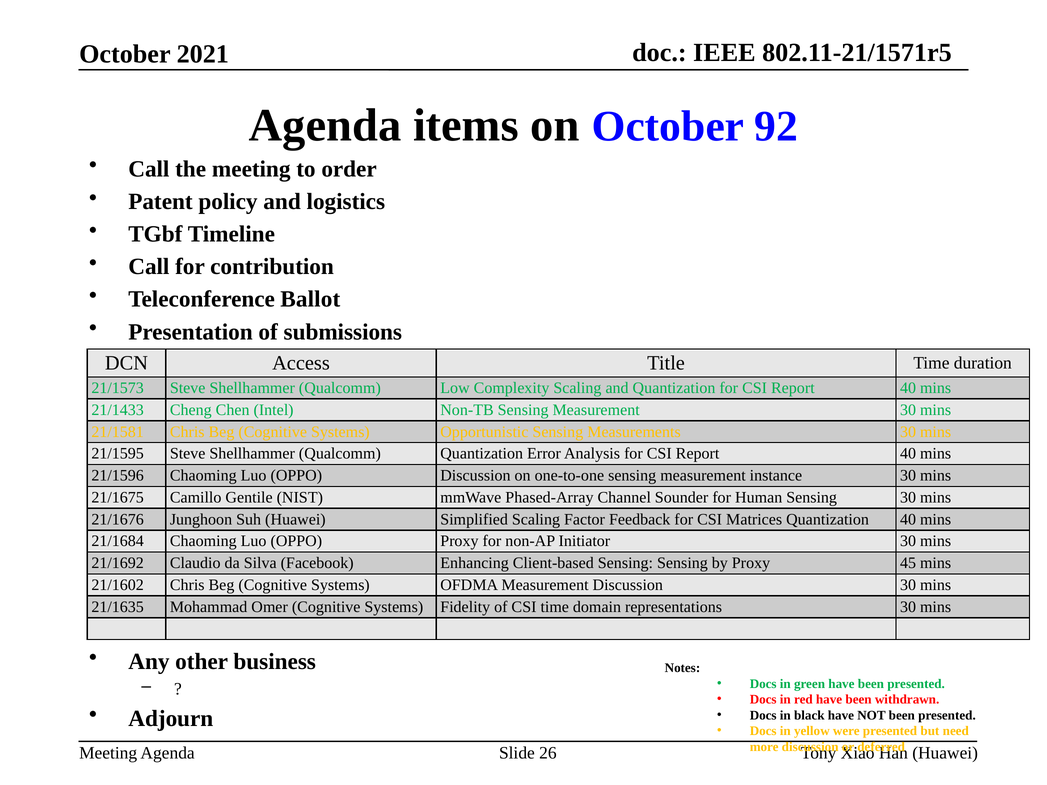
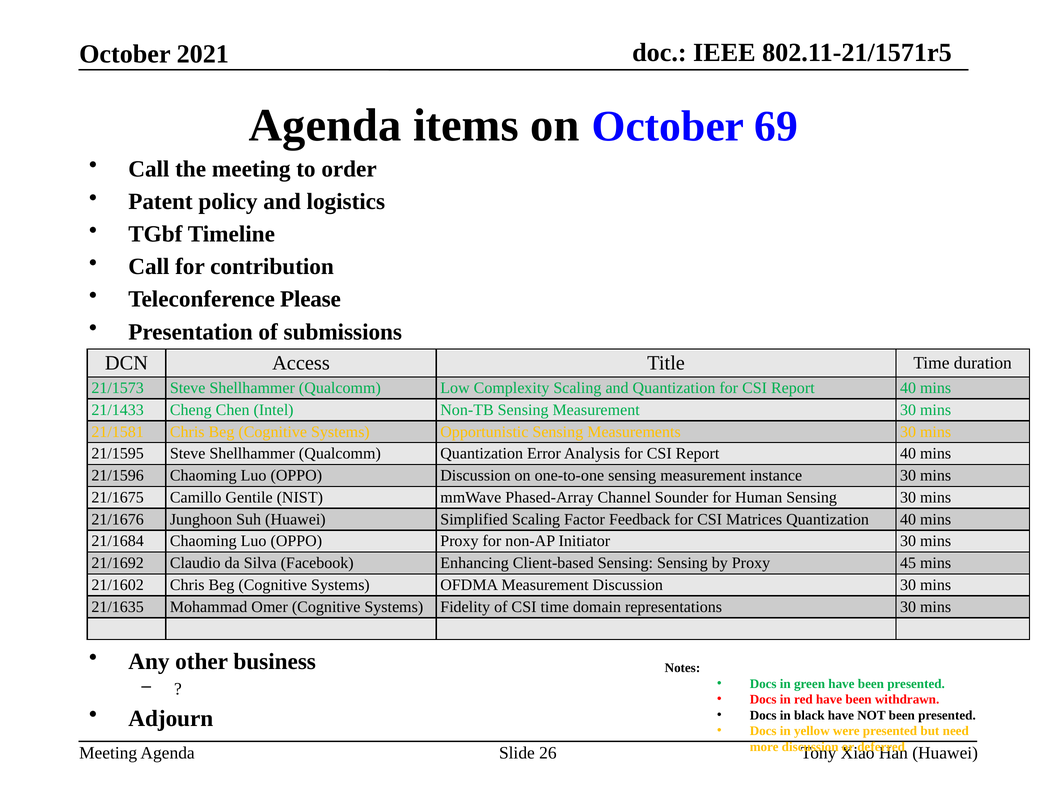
92: 92 -> 69 (776, 126)
Ballot: Ballot -> Please (310, 299)
